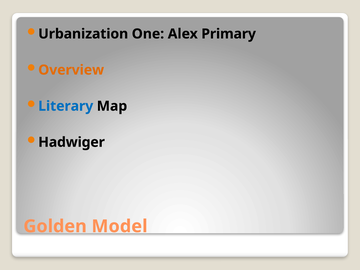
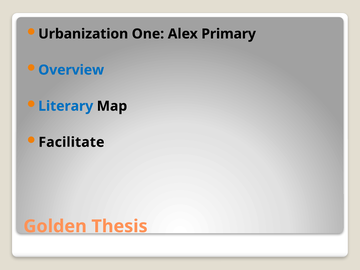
Overview colour: orange -> blue (71, 70)
Hadwiger: Hadwiger -> Facilitate (71, 142)
Model: Model -> Thesis (120, 226)
